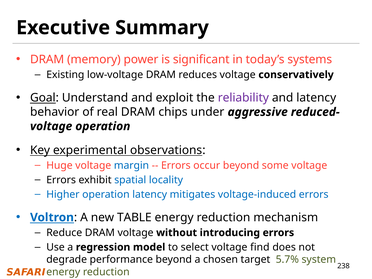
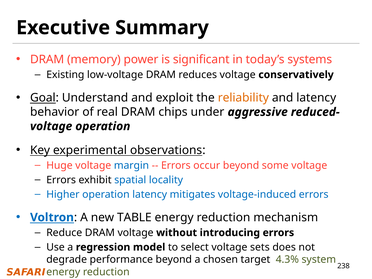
reliability colour: purple -> orange (243, 98)
find: find -> sets (260, 247)
5.7%: 5.7% -> 4.3% (287, 260)
